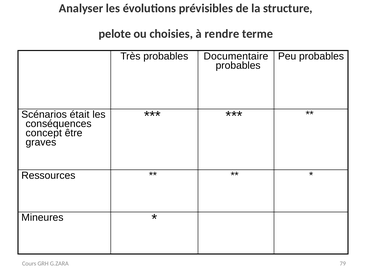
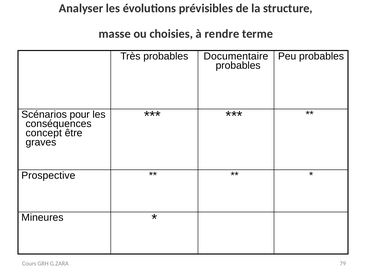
pelote: pelote -> masse (115, 34)
était: était -> pour (80, 115)
Ressources: Ressources -> Prospective (48, 175)
